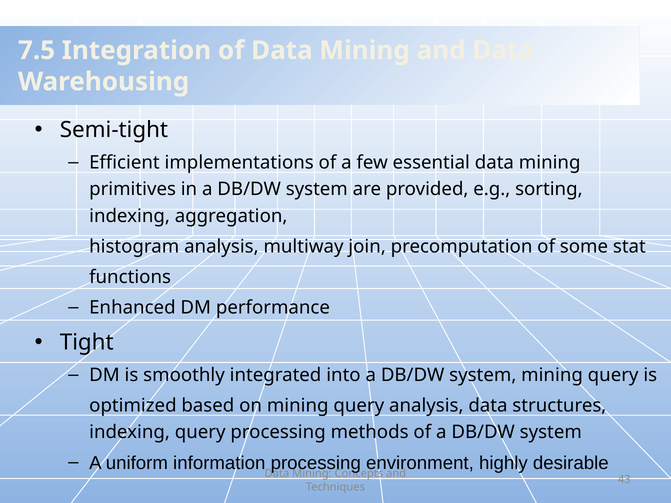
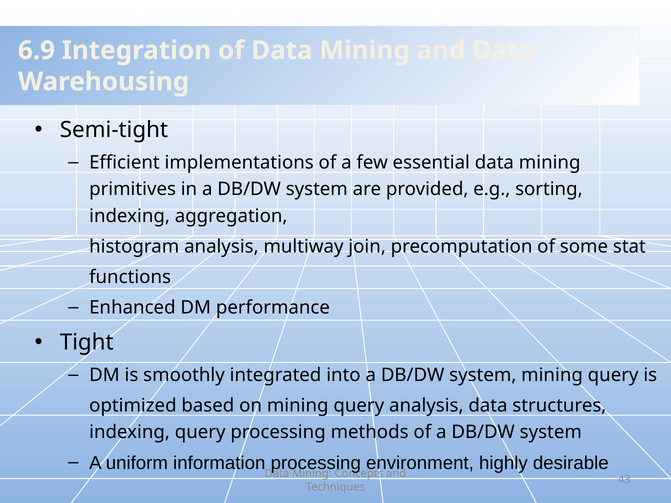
7.5: 7.5 -> 6.9 (36, 50)
